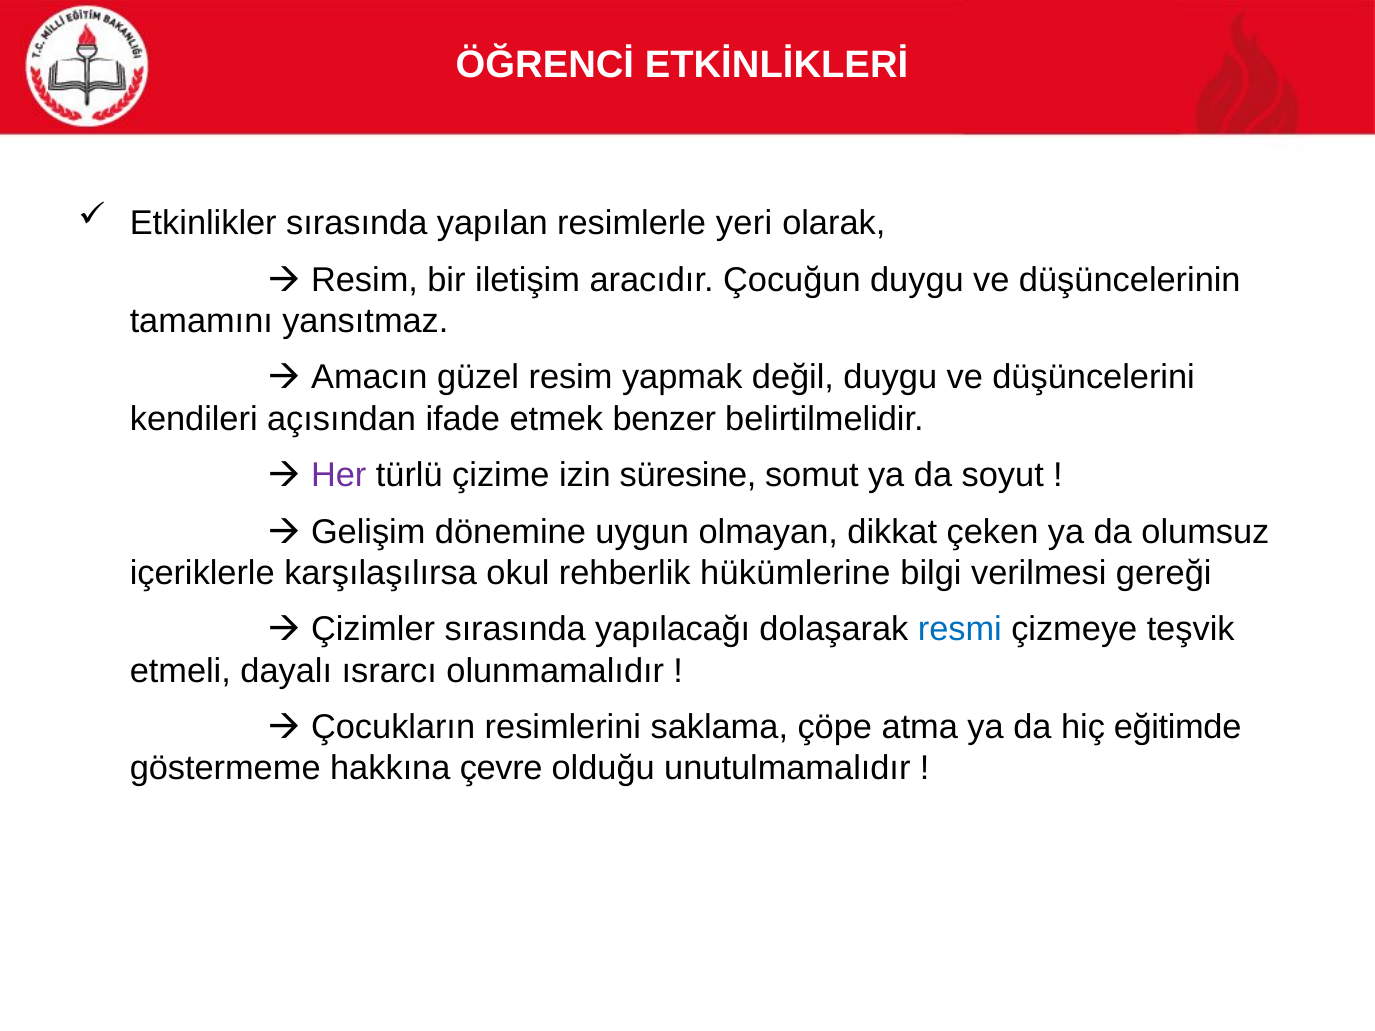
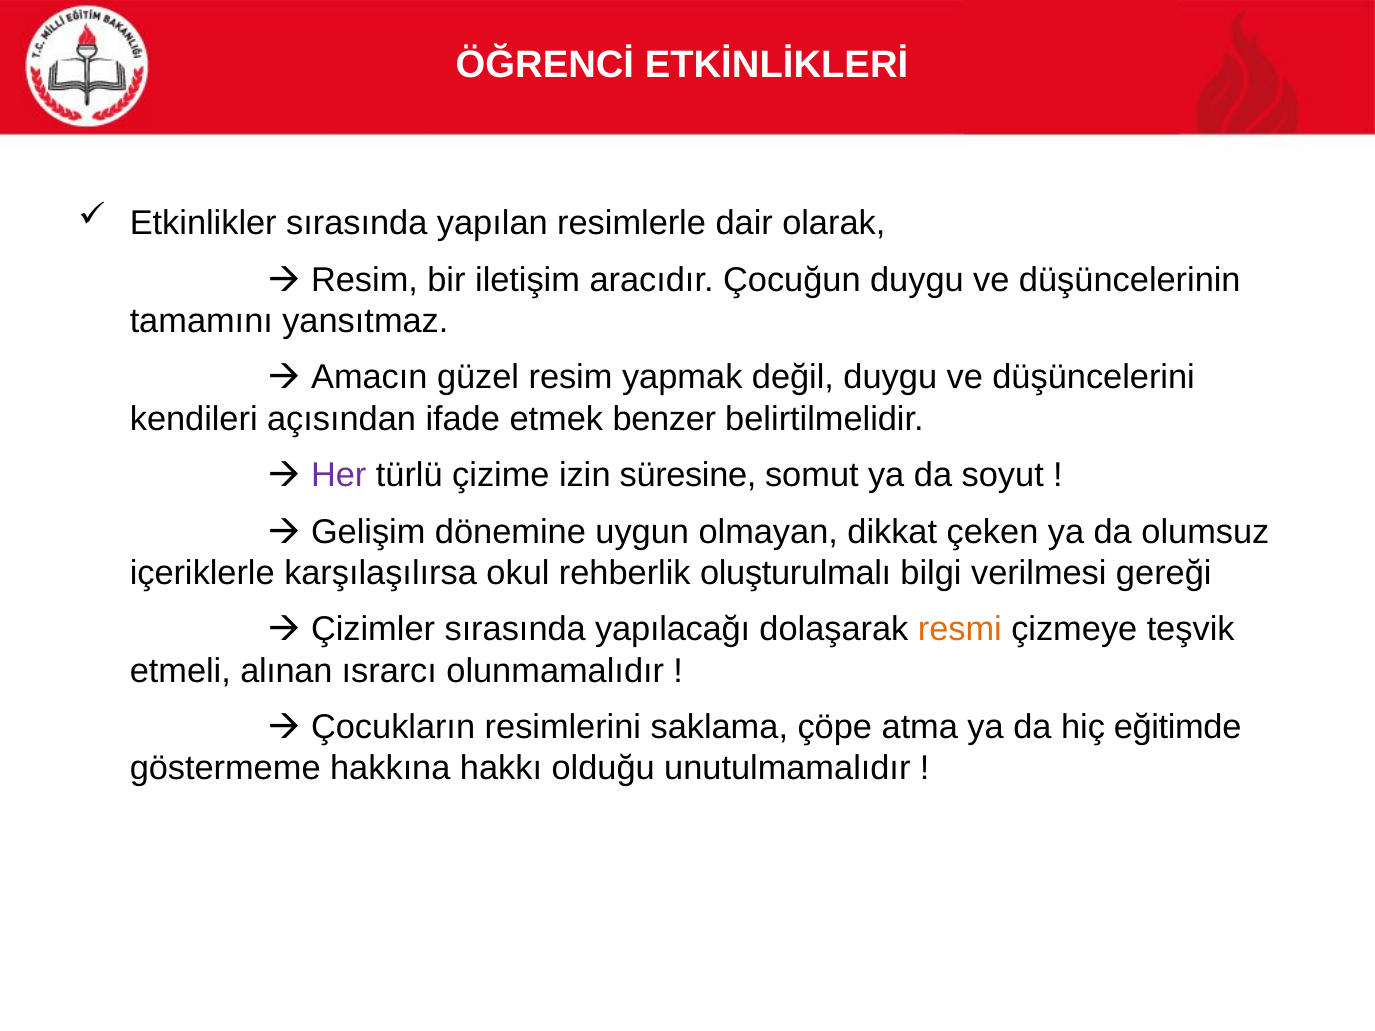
yeri: yeri -> dair (744, 223)
hükümlerine: hükümlerine -> oluşturulmalı (796, 573)
resmi colour: blue -> orange (960, 630)
dayalı: dayalı -> alınan (286, 671)
çevre: çevre -> hakkı (501, 769)
